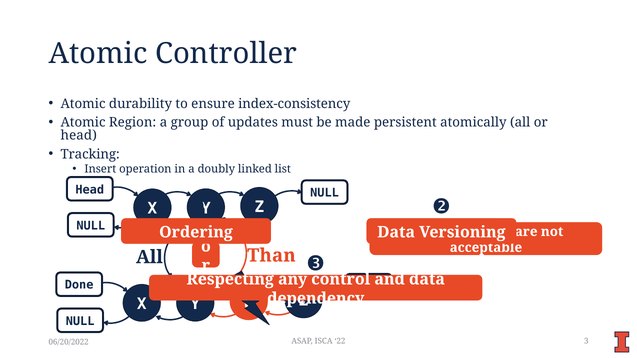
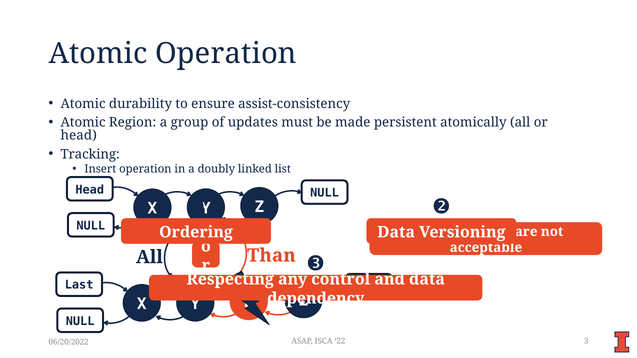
Atomic Controller: Controller -> Operation (226, 54)
index-consistency: index-consistency -> assist-consistency (294, 104)
Done: Done -> Last (79, 285)
